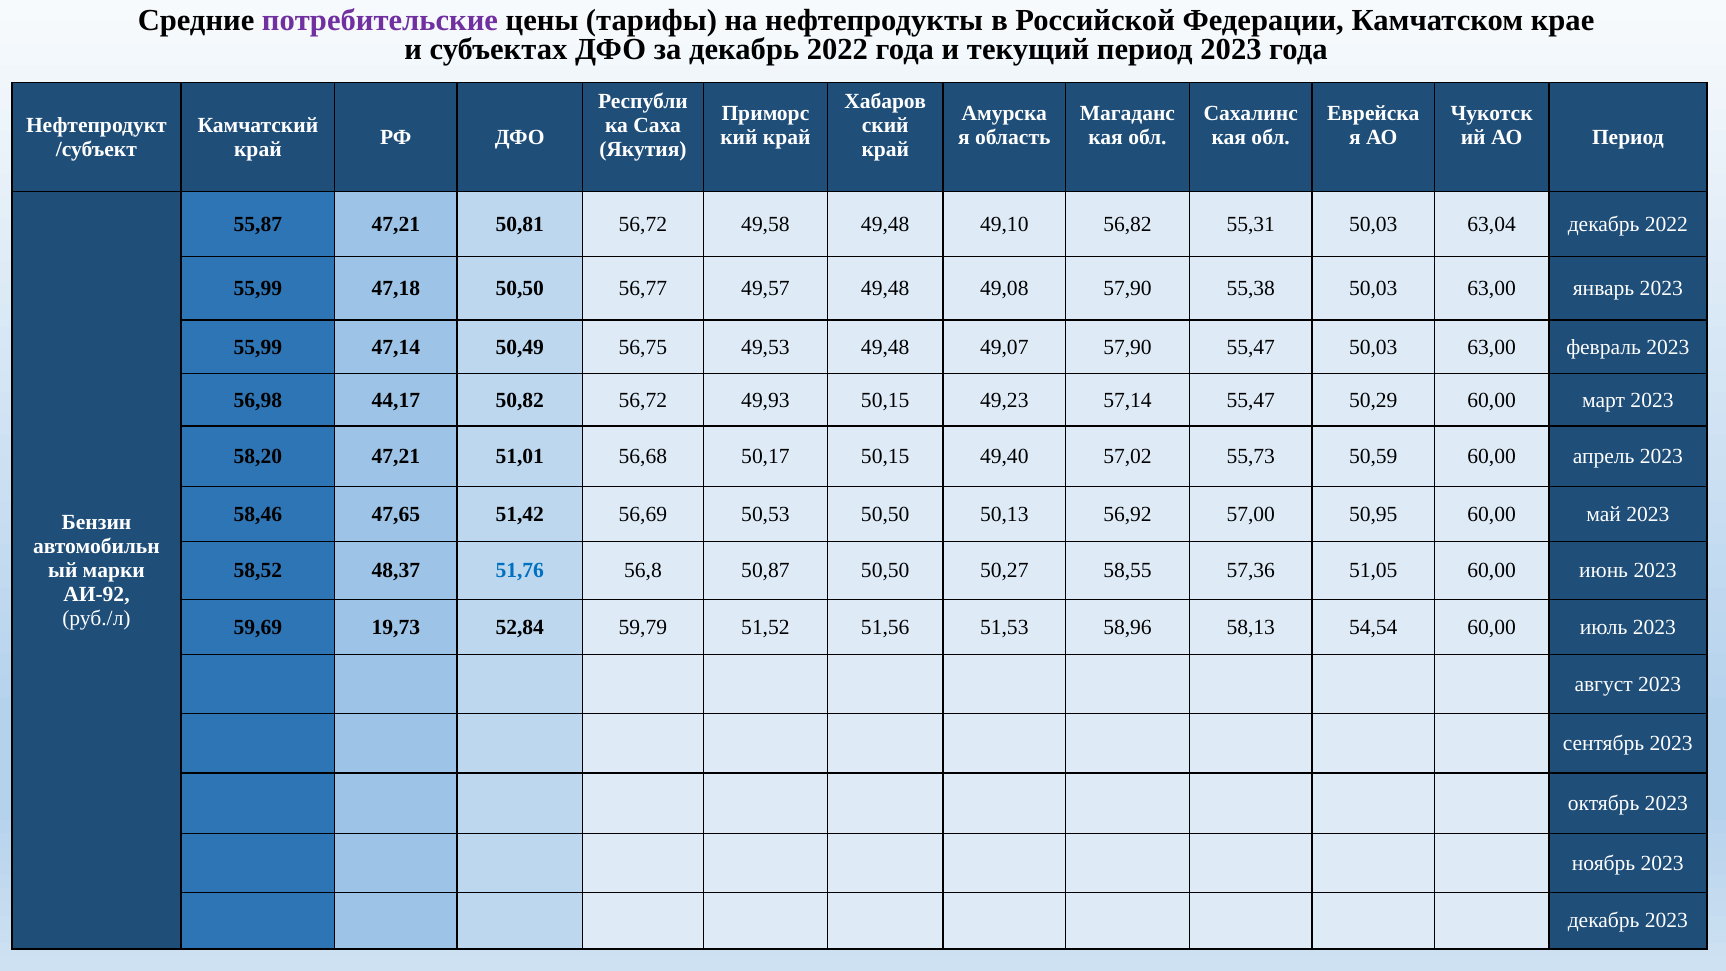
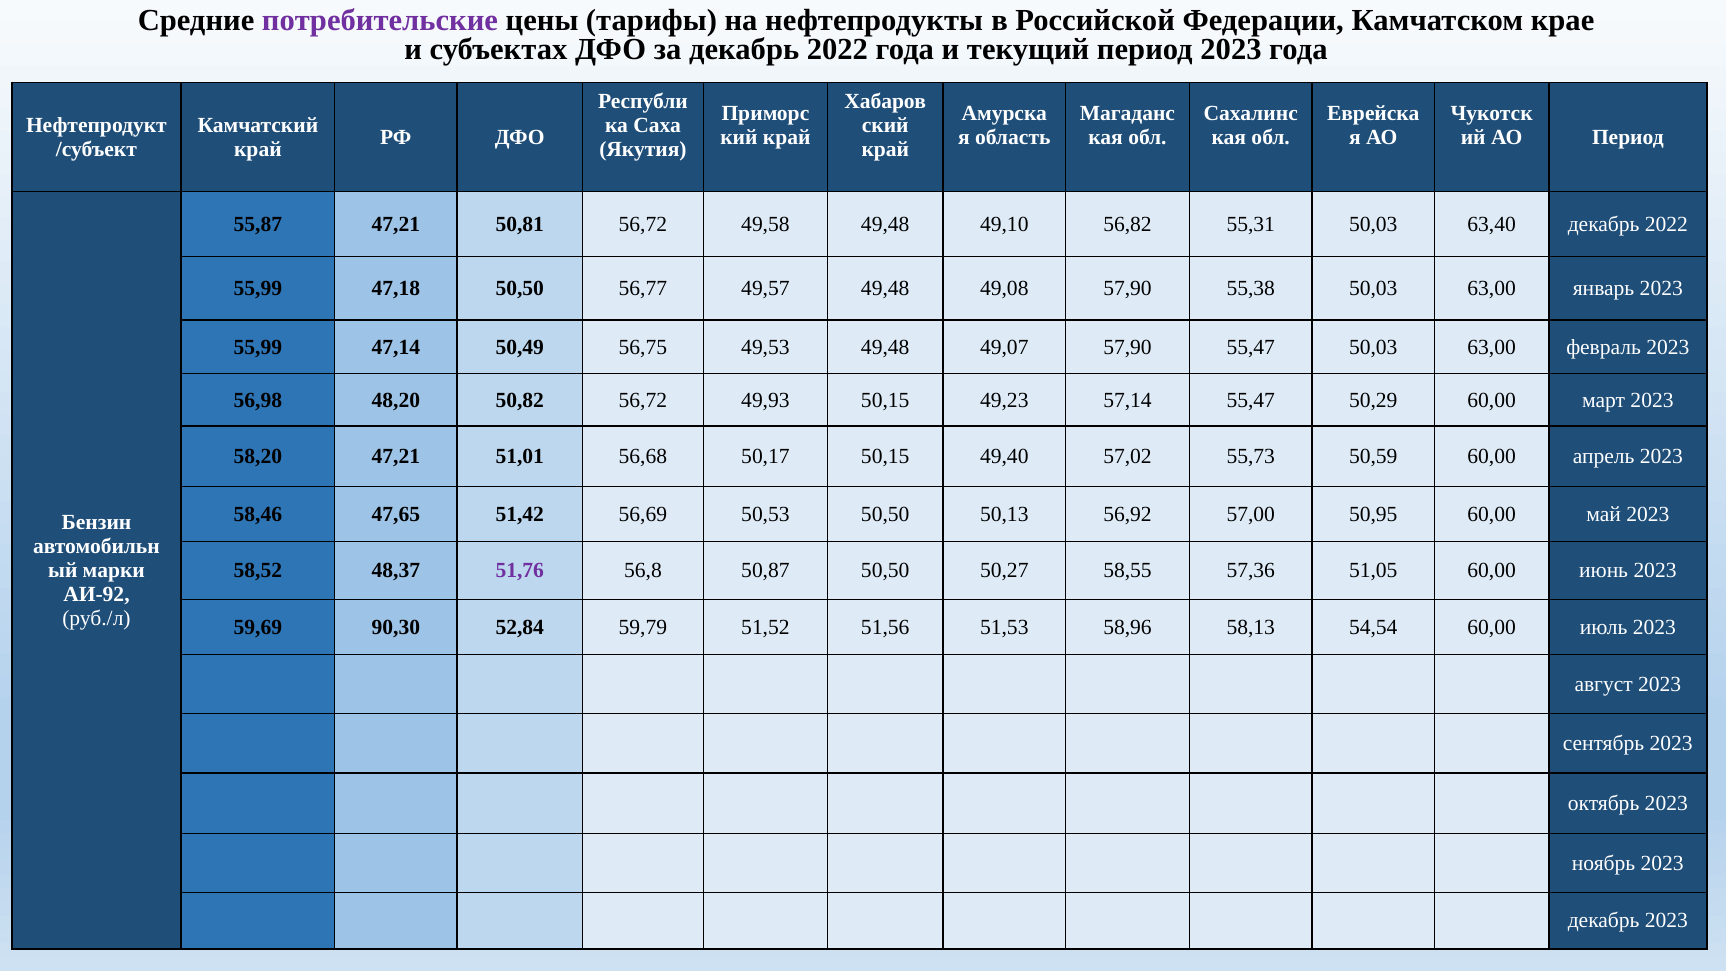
63,04: 63,04 -> 63,40 (1492, 224)
44,17: 44,17 -> 48,20 (396, 400)
51,76 colour: blue -> purple (520, 571)
19,73: 19,73 -> 90,30 (396, 627)
